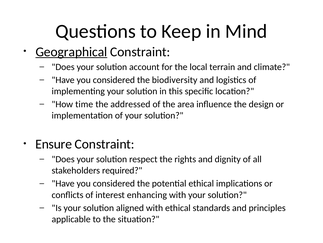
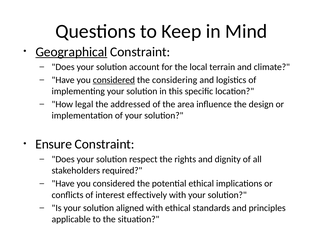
considered underline: none -> present (114, 80)
biodiversity: biodiversity -> considering (175, 80)
time: time -> legal (84, 104)
enhancing: enhancing -> effectively (147, 194)
